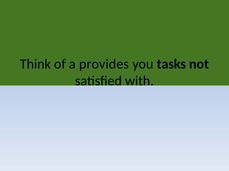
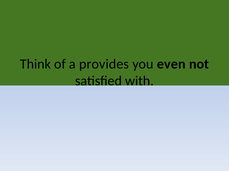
tasks: tasks -> even (171, 64)
